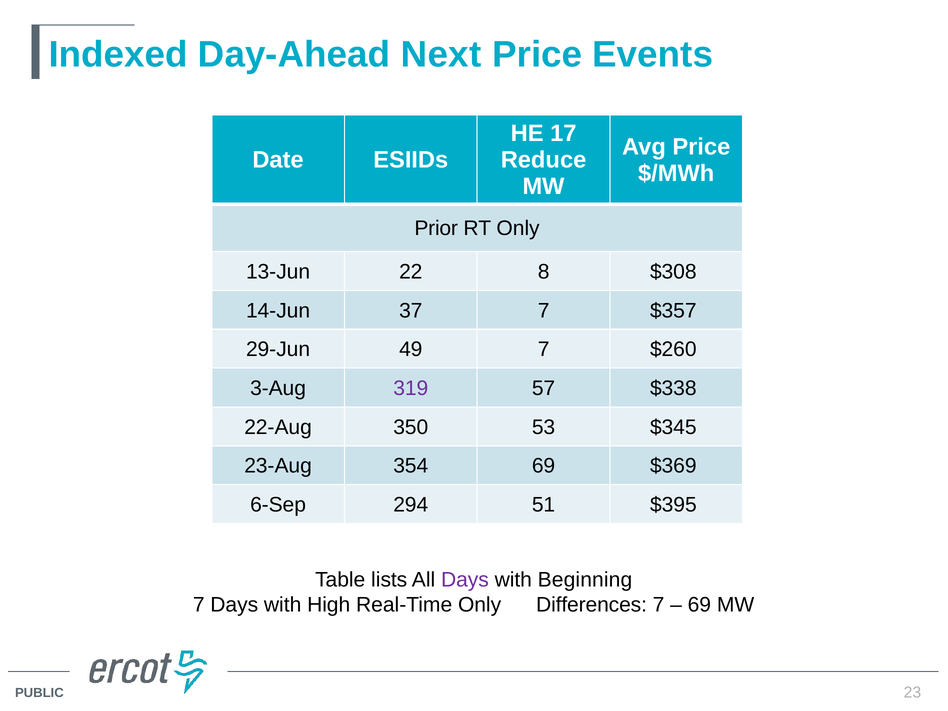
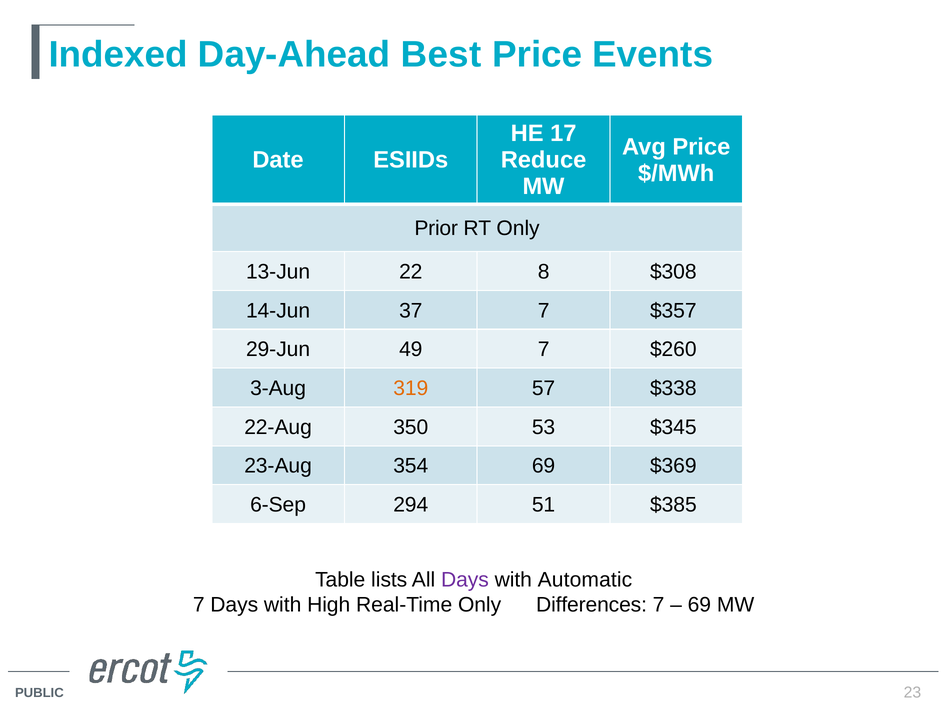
Next: Next -> Best (441, 55)
319 colour: purple -> orange (411, 388)
$395: $395 -> $385 (673, 505)
Beginning: Beginning -> Automatic (585, 580)
